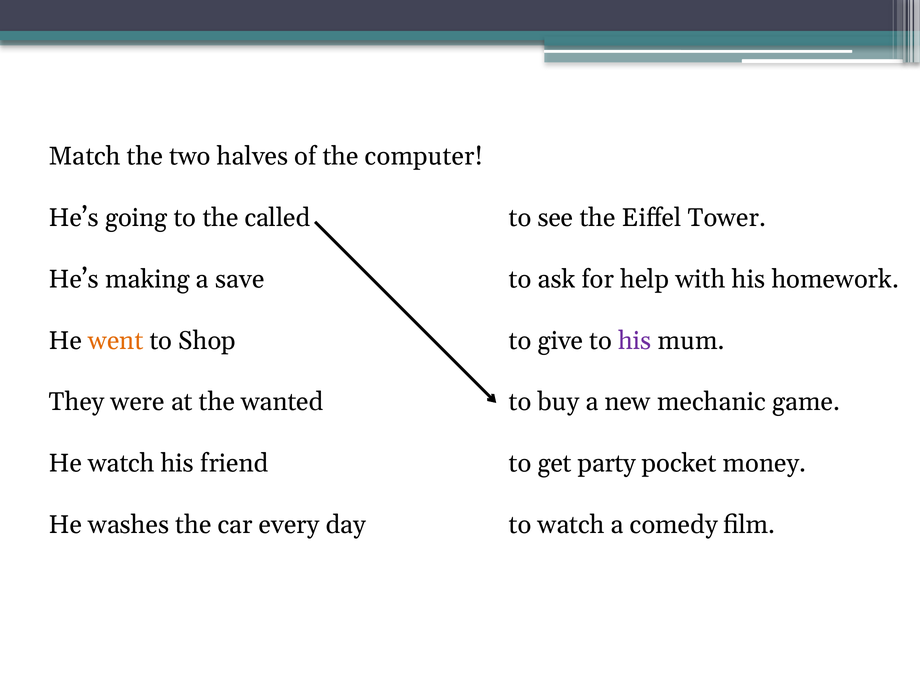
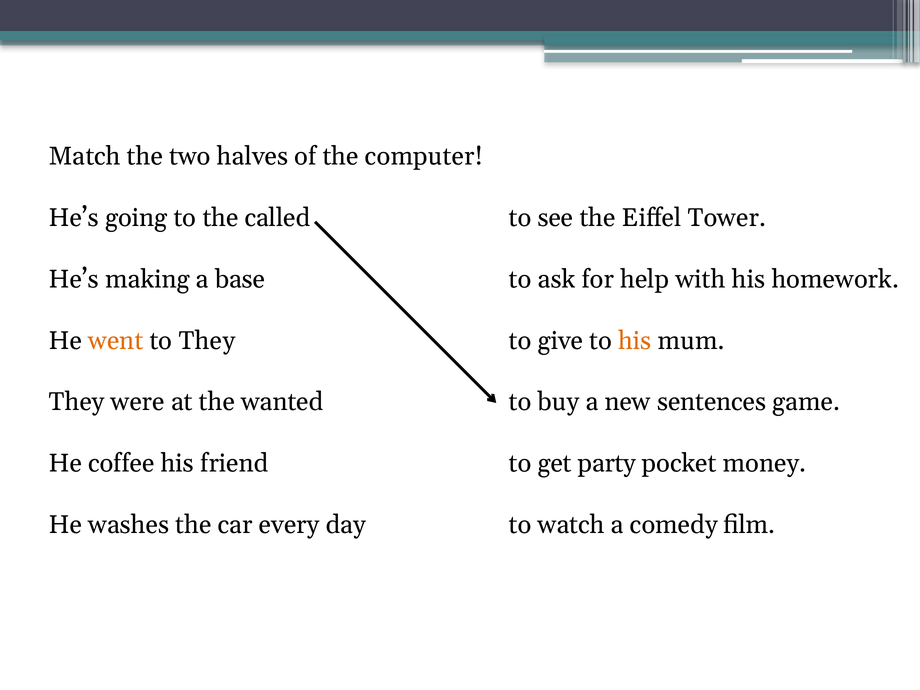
save: save -> base (240, 279)
to Shop: Shop -> They (207, 341)
his colour: purple -> orange (635, 341)
mechanic: mechanic -> sentences (712, 402)
He watch: watch -> coffee (121, 463)
